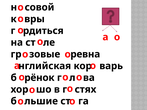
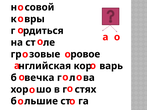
ревна: ревна -> ровое (85, 54)
рёнок: рёнок -> вечка (39, 78)
